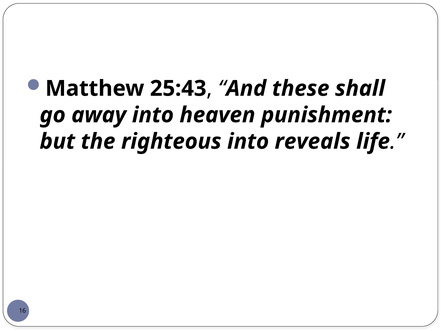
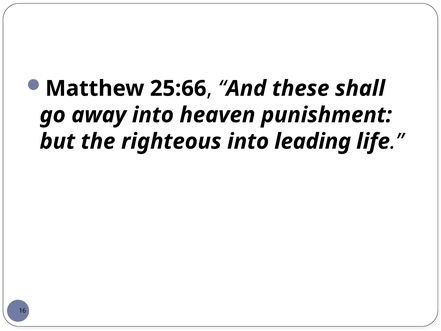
25:43: 25:43 -> 25:66 (178, 88)
reveals: reveals -> leading (313, 141)
